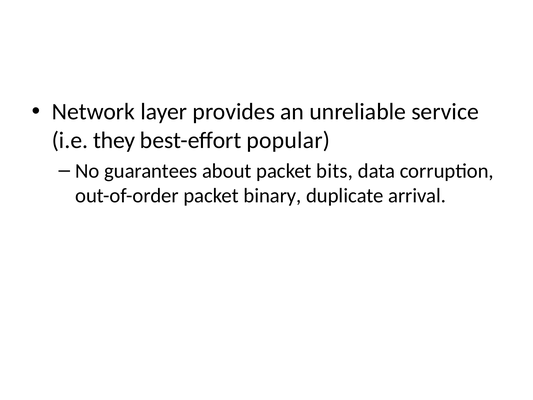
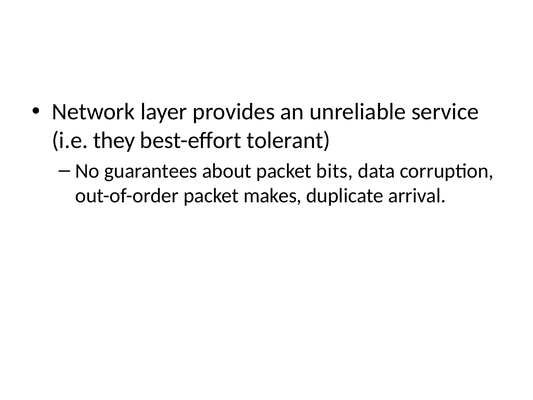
popular: popular -> tolerant (289, 140)
binary: binary -> makes (273, 196)
